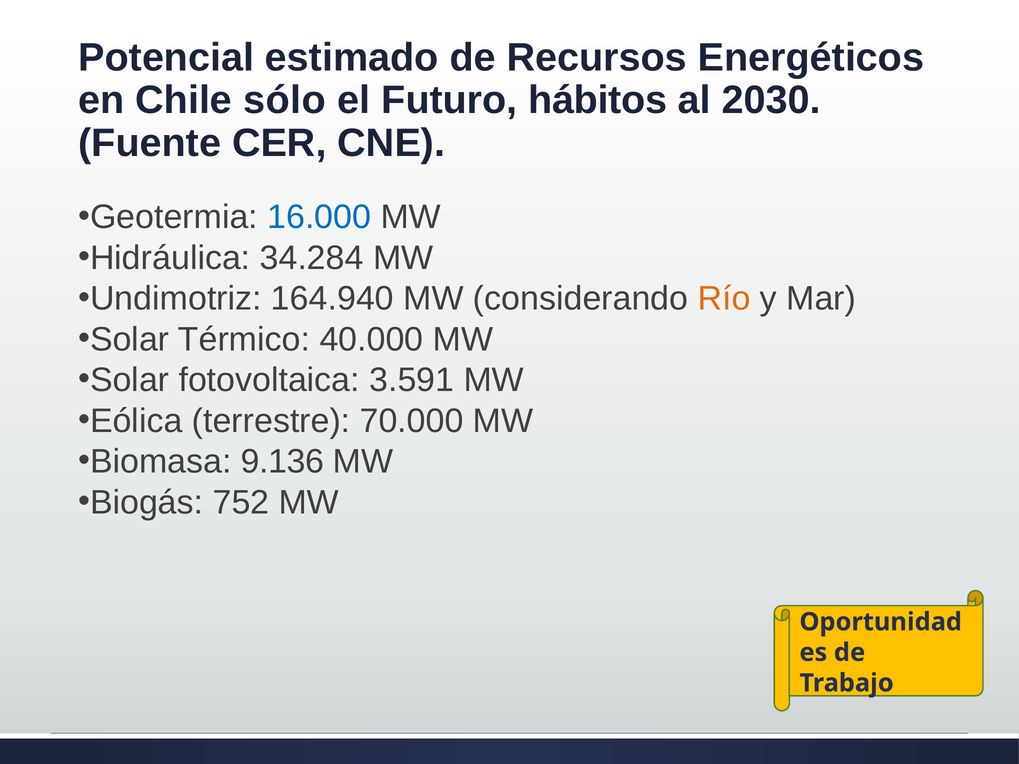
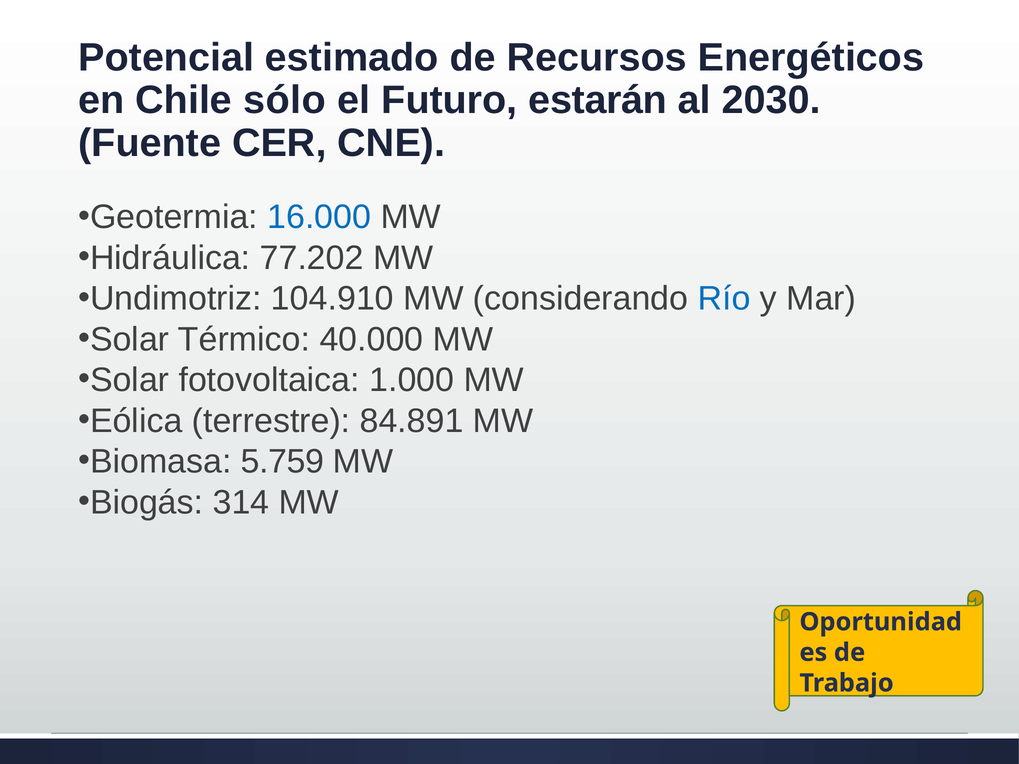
hábitos: hábitos -> estarán (598, 100)
34.284: 34.284 -> 77.202 (312, 258)
164.940: 164.940 -> 104.910 (332, 299)
Río colour: orange -> blue (724, 299)
3.591: 3.591 -> 1.000 (412, 380)
70.000: 70.000 -> 84.891 (412, 421)
9.136: 9.136 -> 5.759 (282, 462)
752: 752 -> 314 (241, 503)
